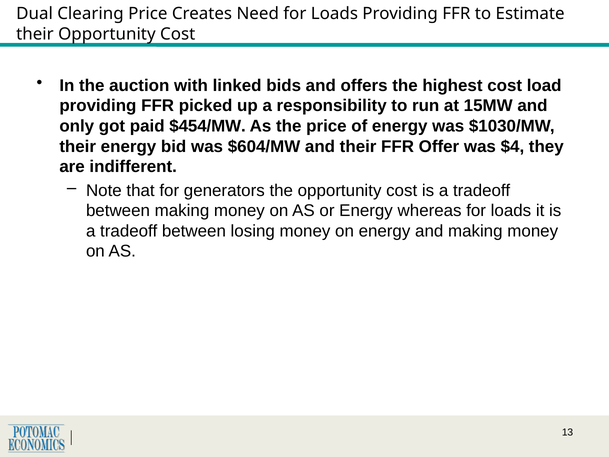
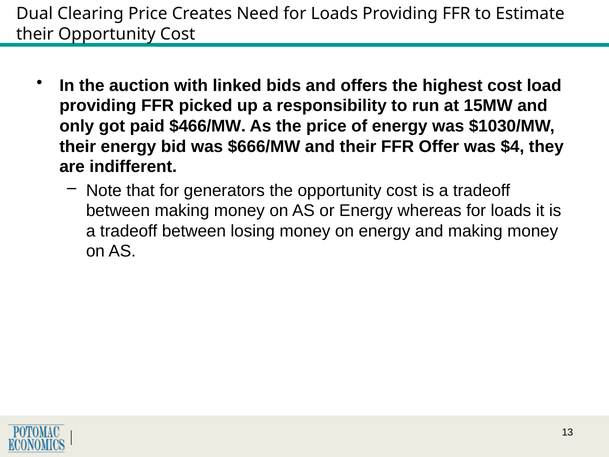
$454/MW: $454/MW -> $466/MW (208, 126)
$604/MW: $604/MW -> $666/MW (264, 146)
